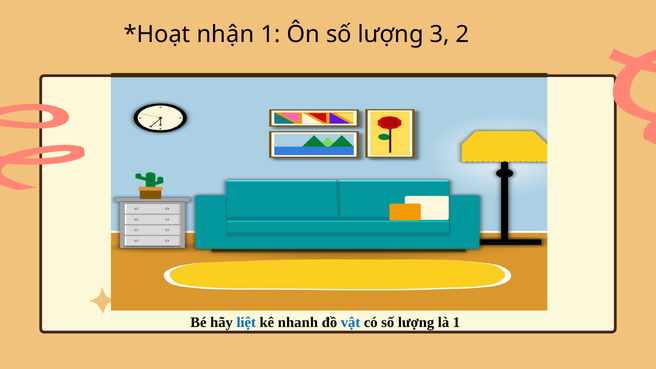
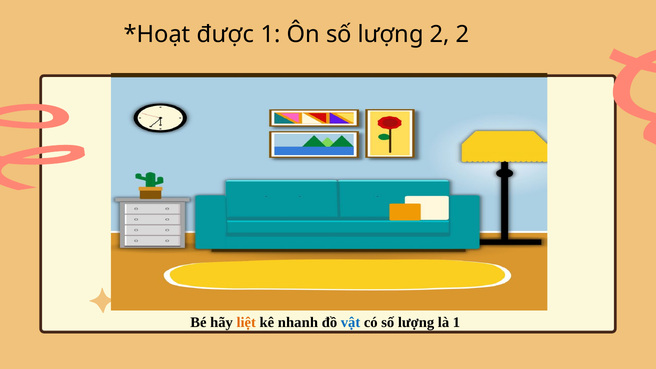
nhận: nhận -> được (225, 34)
lượng 3: 3 -> 2 (440, 34)
liệt colour: blue -> orange (246, 323)
